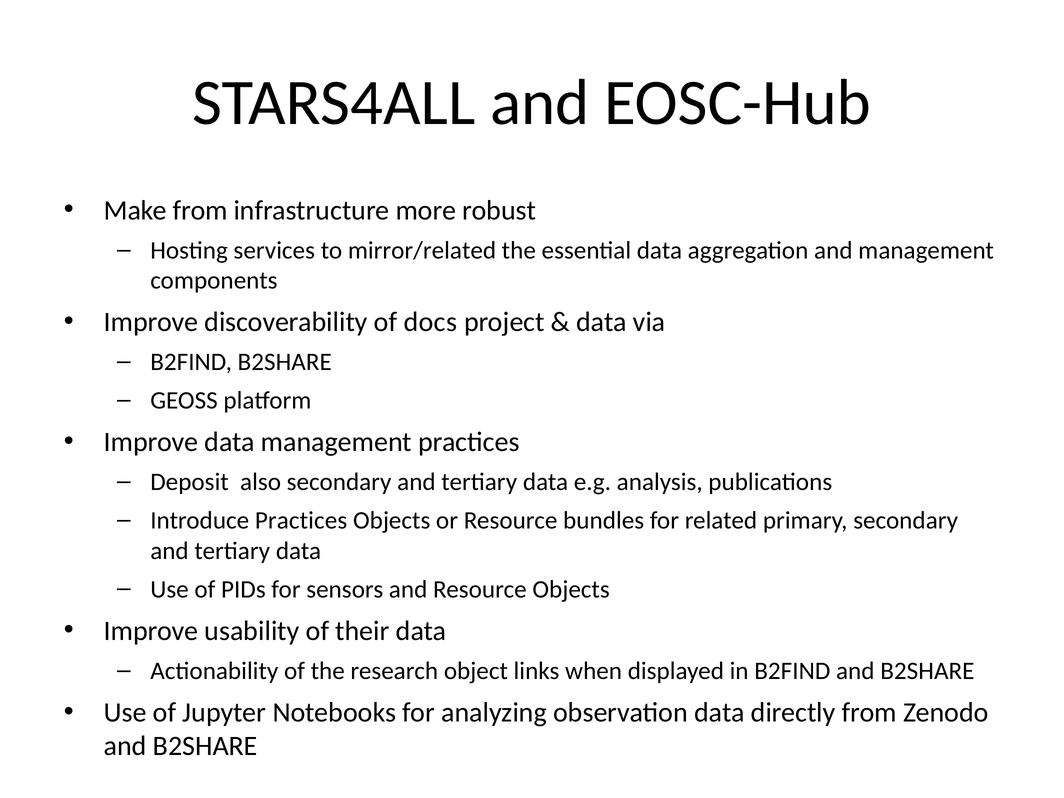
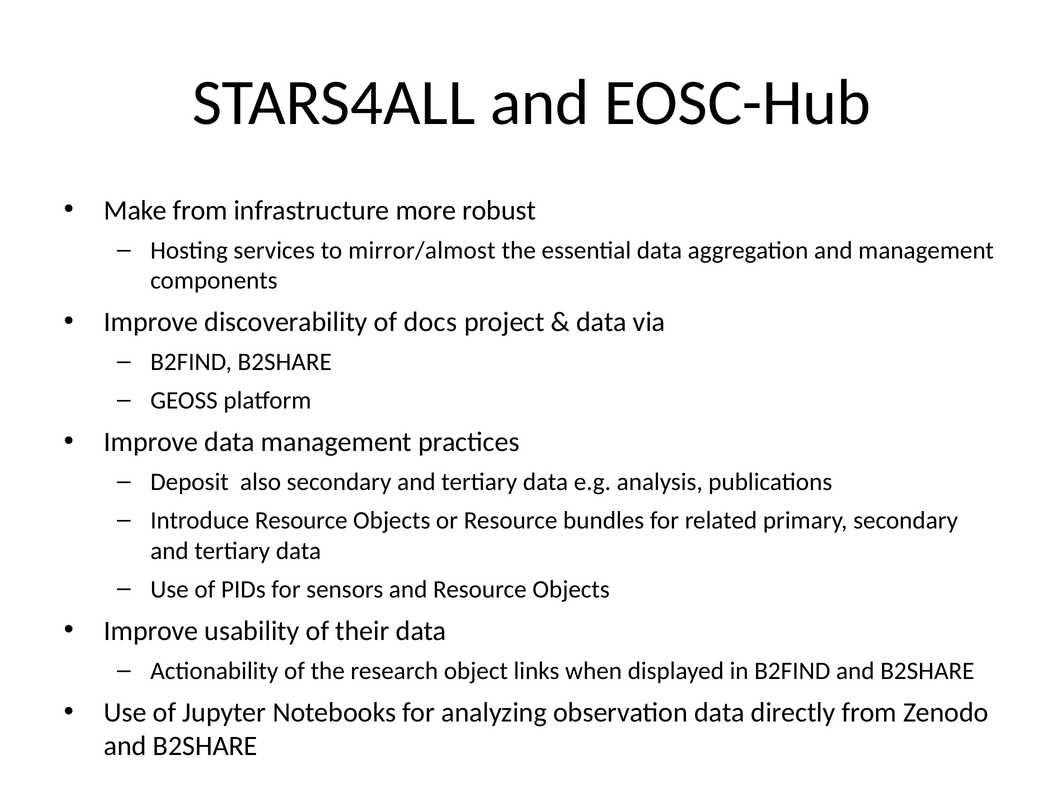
mirror/related: mirror/related -> mirror/almost (422, 250)
Introduce Practices: Practices -> Resource (301, 521)
